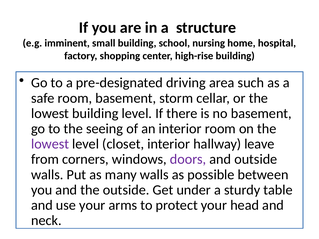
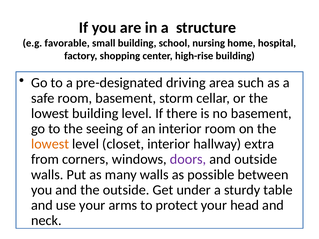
imminent: imminent -> favorable (67, 43)
lowest colour: purple -> orange (50, 144)
leave: leave -> extra (259, 144)
